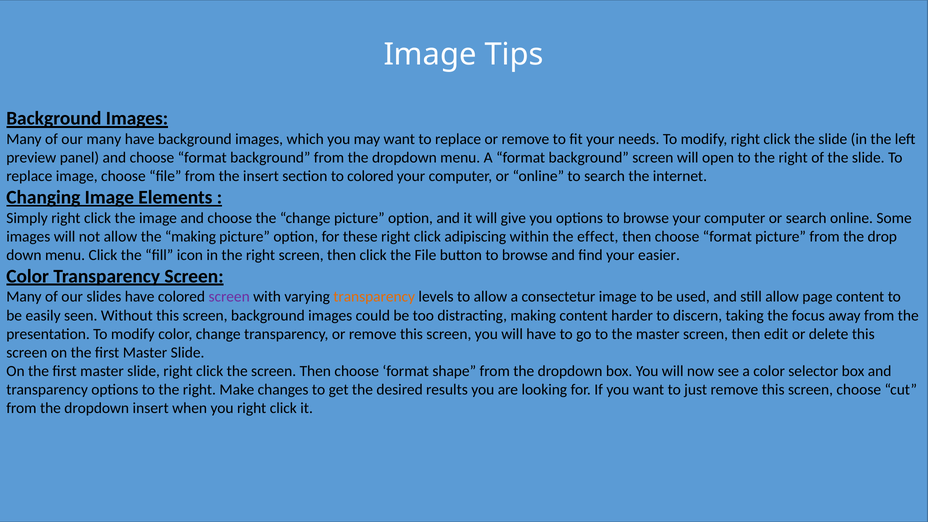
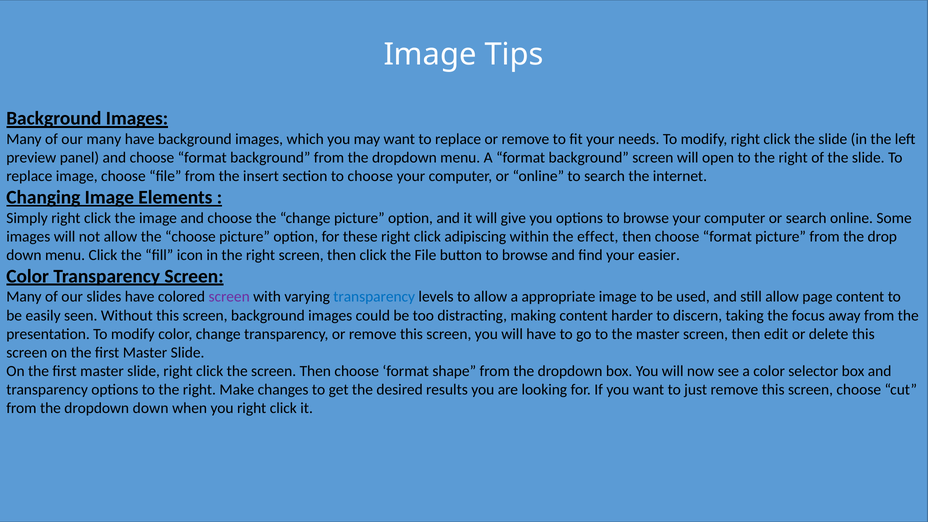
to colored: colored -> choose (370, 176)
the making: making -> choose (190, 237)
transparency colour: orange -> blue (374, 297)
consectetur: consectetur -> appropriate (558, 297)
dropdown insert: insert -> down (151, 408)
